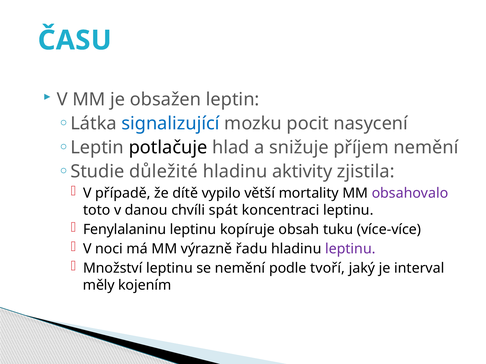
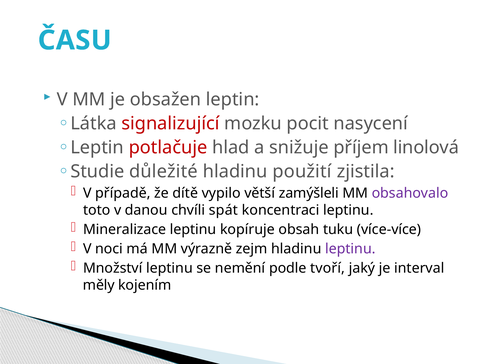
signalizující colour: blue -> red (170, 124)
potlačuje colour: black -> red (168, 148)
příjem nemění: nemění -> linolová (426, 148)
aktivity: aktivity -> použití (302, 172)
mortality: mortality -> zamýšleli (309, 193)
Fenylalaninu: Fenylalaninu -> Mineralizace (125, 230)
řadu: řadu -> zejm (252, 249)
